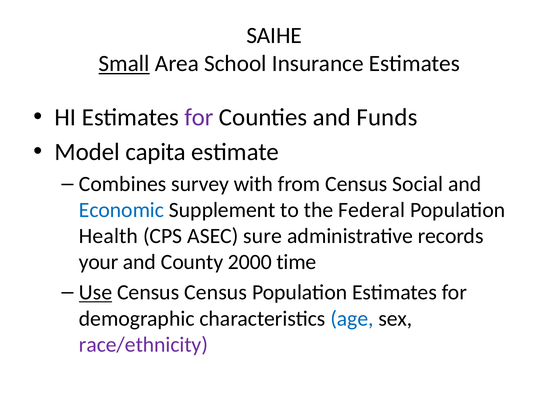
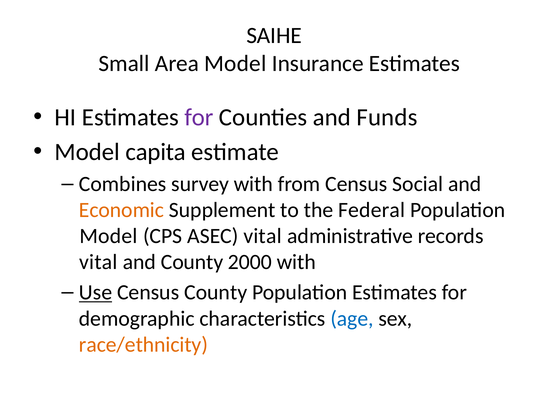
Small underline: present -> none (124, 64)
Area School: School -> Model (235, 64)
Economic colour: blue -> orange (122, 210)
Health: Health -> Model (108, 236)
ASEC sure: sure -> vital (263, 236)
your: your -> vital (98, 262)
2000 time: time -> with (296, 262)
Census Census: Census -> County (216, 293)
race/ethnicity colour: purple -> orange (143, 345)
